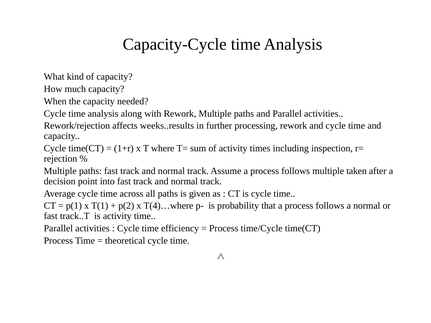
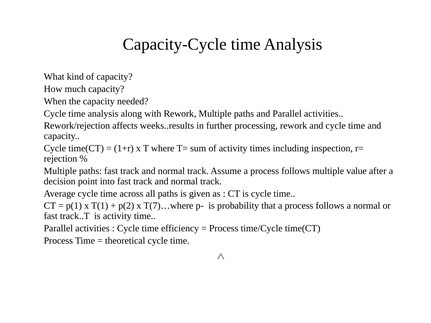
taken: taken -> value (357, 171)
T(4)…where: T(4)…where -> T(7)…where (168, 206)
